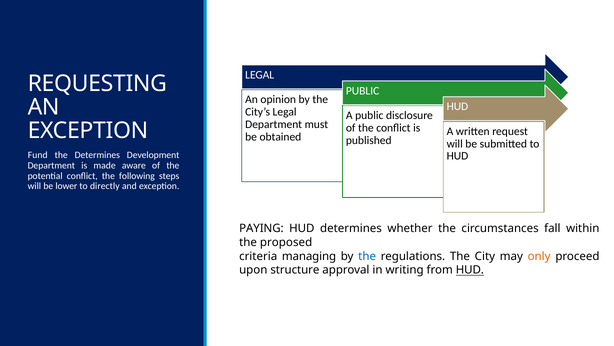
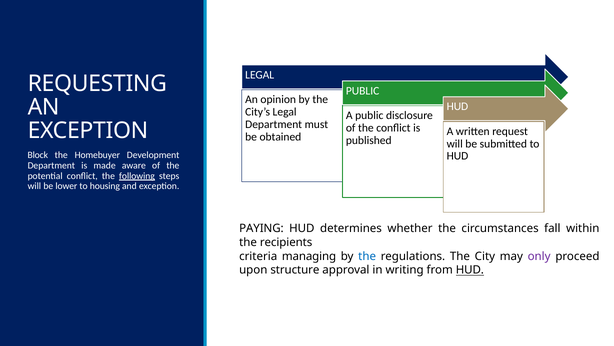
Fund: Fund -> Block (38, 155)
the Determines: Determines -> Homebuyer (97, 155)
following underline: none -> present (137, 176)
directly: directly -> housing (105, 186)
proposed: proposed -> recipients (286, 242)
only colour: orange -> purple (539, 256)
